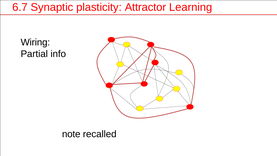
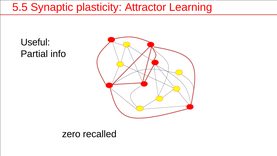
6.7: 6.7 -> 5.5 (20, 7)
Wiring: Wiring -> Useful (35, 42)
note: note -> zero (71, 134)
